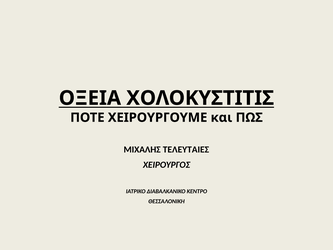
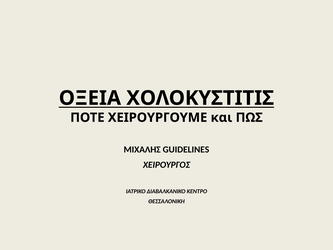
ΤΕΛΕΥΤΑΙΕΣ: ΤΕΛΕΥΤΑΙΕΣ -> GUIDELINES (186, 149)
